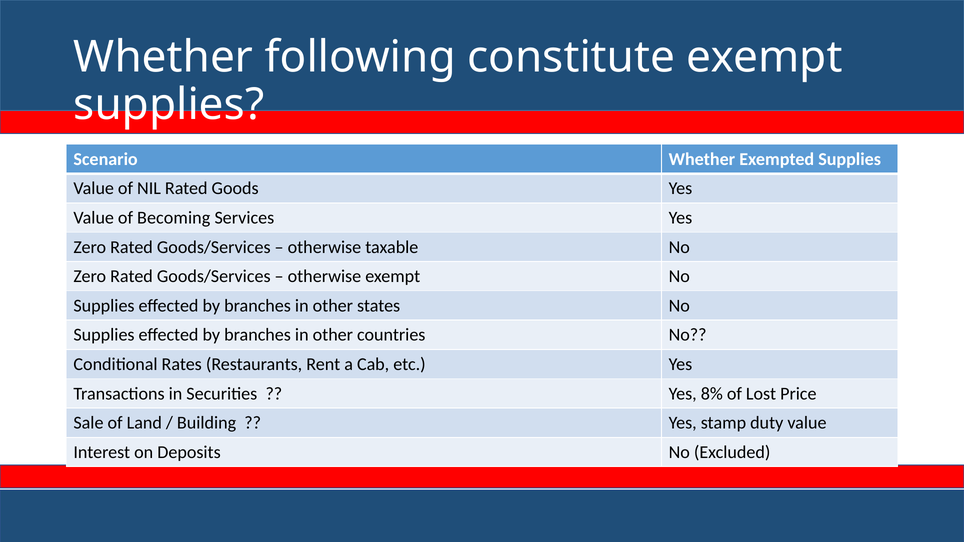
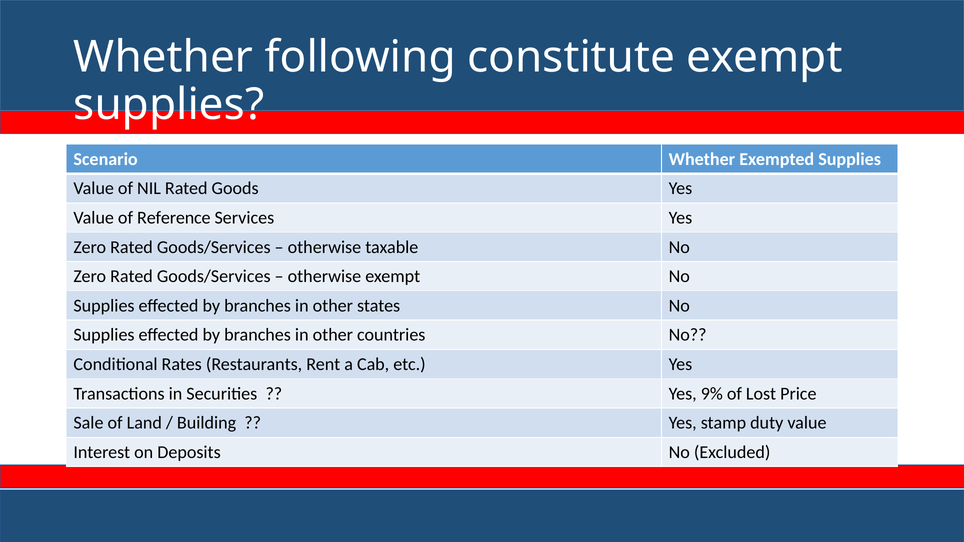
Becoming: Becoming -> Reference (174, 218)
8%: 8% -> 9% (712, 394)
